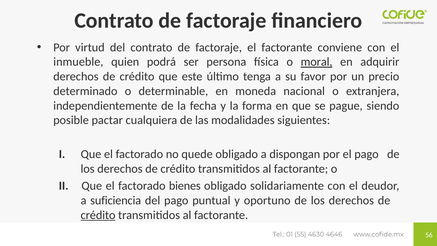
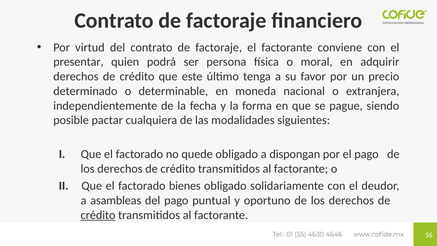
inmueble: inmueble -> presentar (78, 62)
moral underline: present -> none (317, 62)
suficiencia: suficiencia -> asambleas (116, 200)
